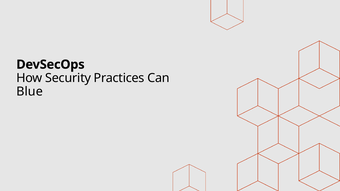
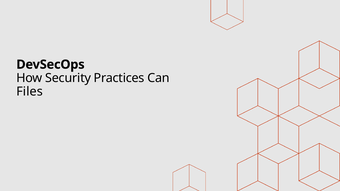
Blue: Blue -> Files (30, 92)
